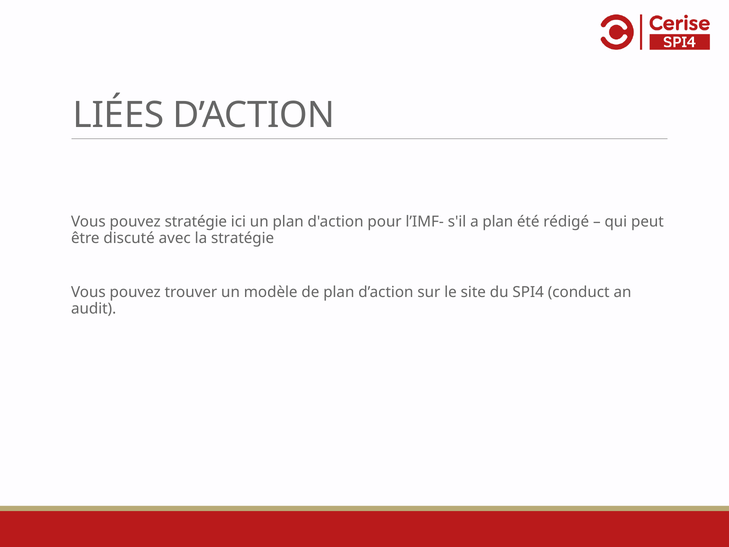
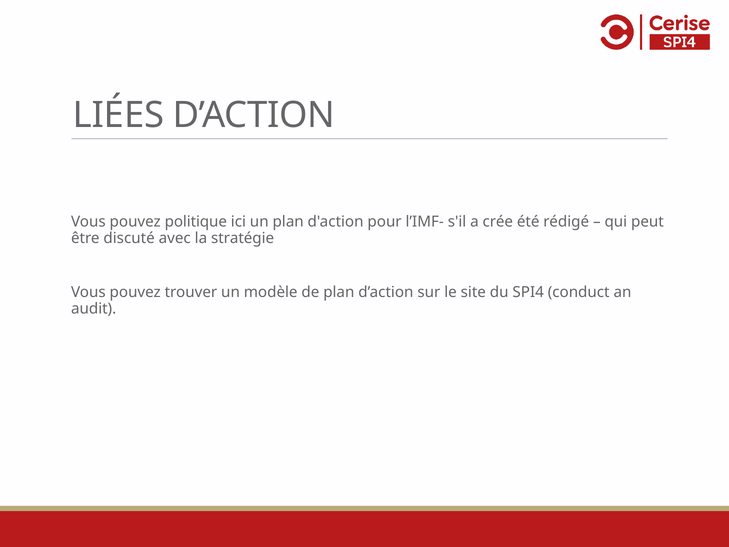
pouvez stratégie: stratégie -> politique (196, 222)
a plan: plan -> crée (498, 222)
